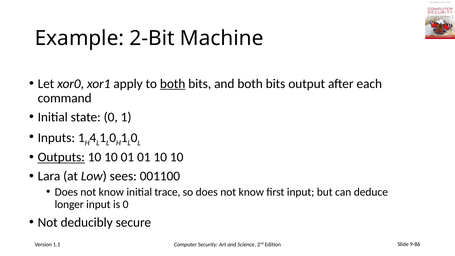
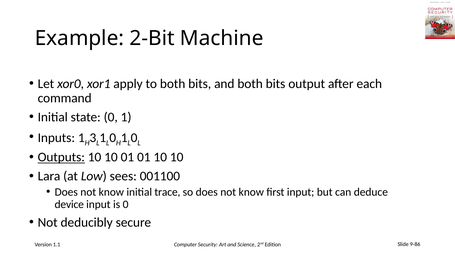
both underline: present -> none (173, 84)
4: 4 -> 3 (93, 138)
longer: longer -> device (69, 204)
